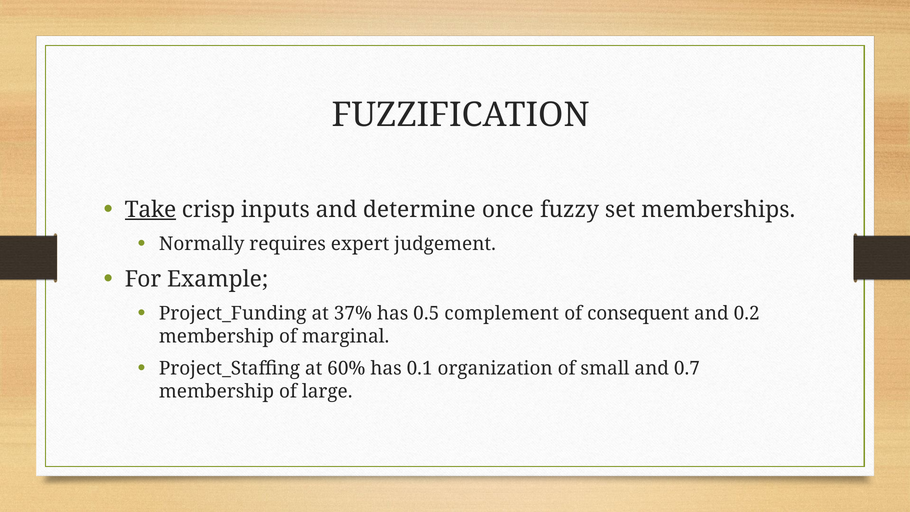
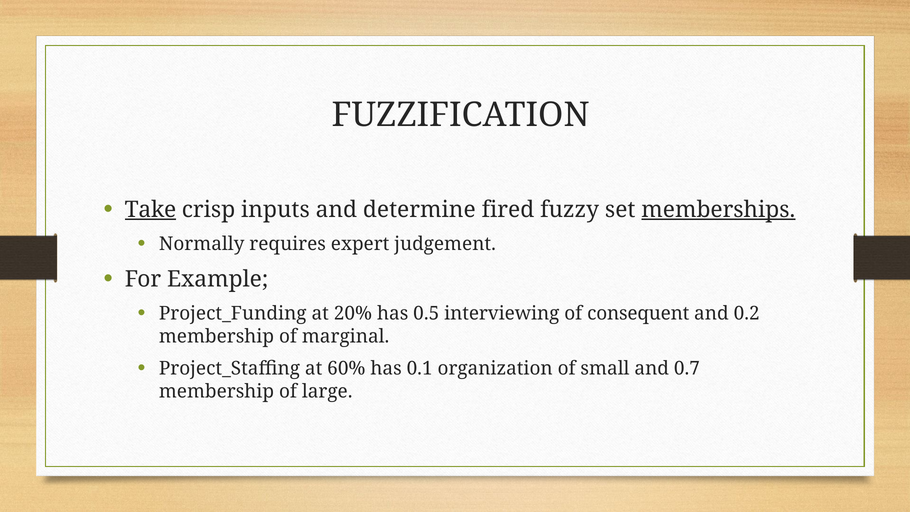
once: once -> fired (508, 210)
memberships underline: none -> present (718, 210)
37%: 37% -> 20% (353, 314)
complement: complement -> interviewing (502, 314)
